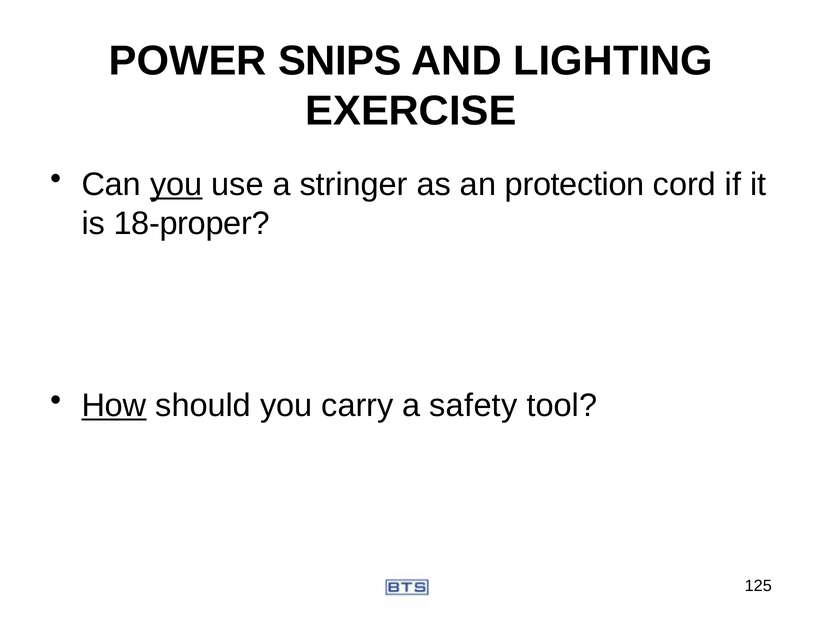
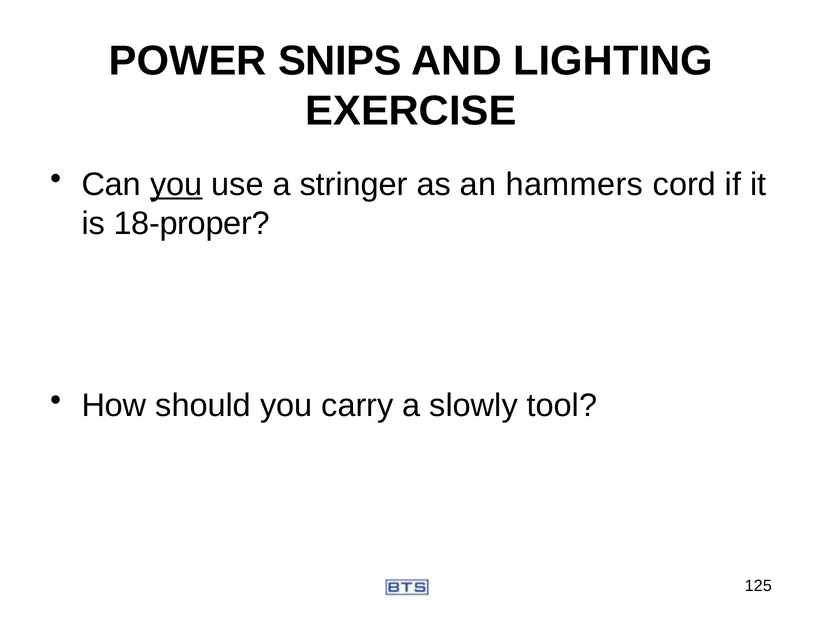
protection: protection -> hammers (574, 184)
How underline: present -> none (114, 406)
safety: safety -> slowly (474, 406)
